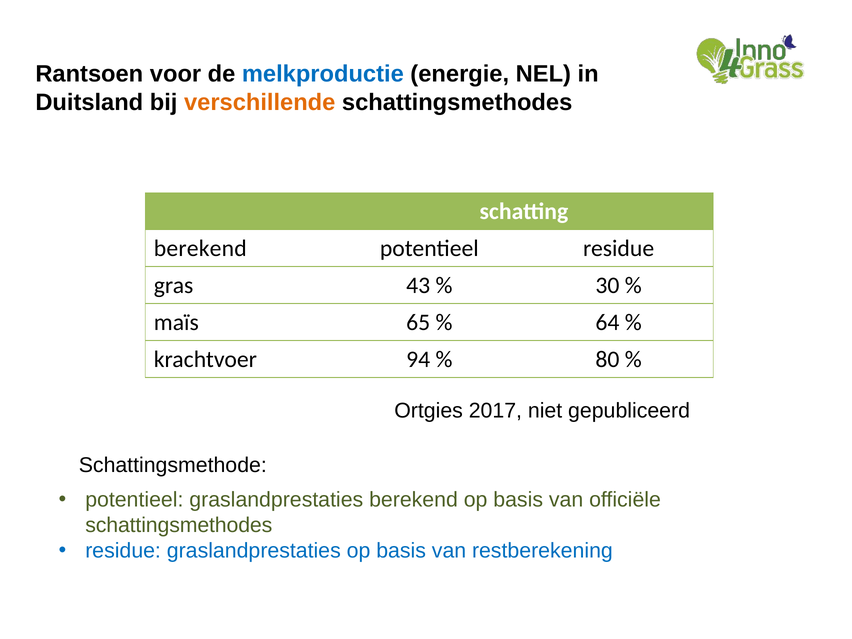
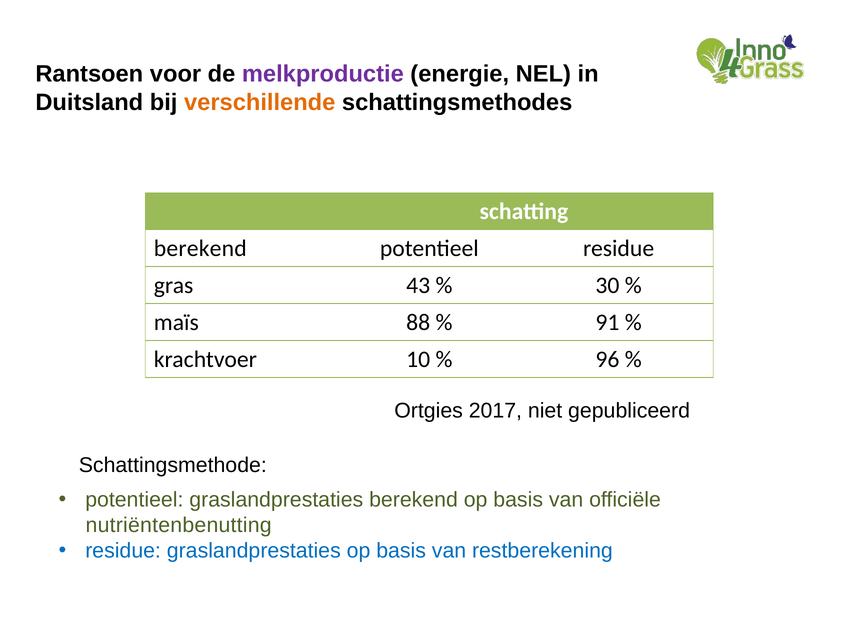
melkproductie colour: blue -> purple (323, 74)
65: 65 -> 88 (418, 323)
64: 64 -> 91 (607, 323)
94: 94 -> 10 (418, 360)
80: 80 -> 96 (607, 360)
schattingsmethodes: schattingsmethodes -> nutriëntenbenutting (179, 525)
